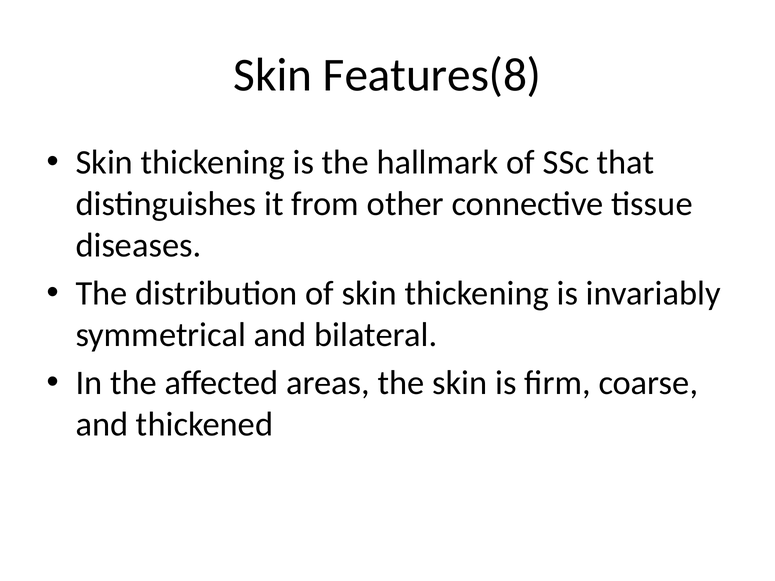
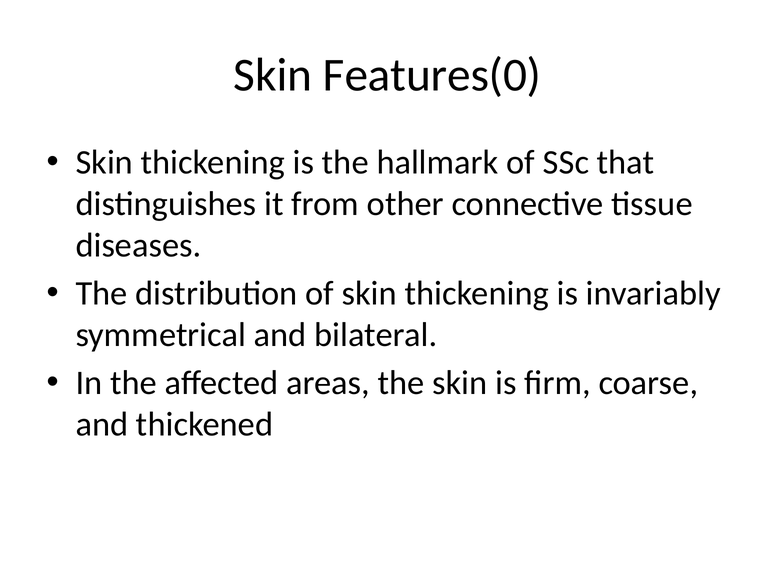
Features(8: Features(8 -> Features(0 (432, 75)
